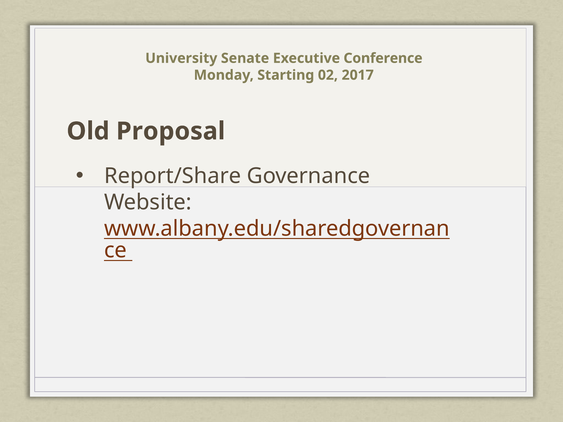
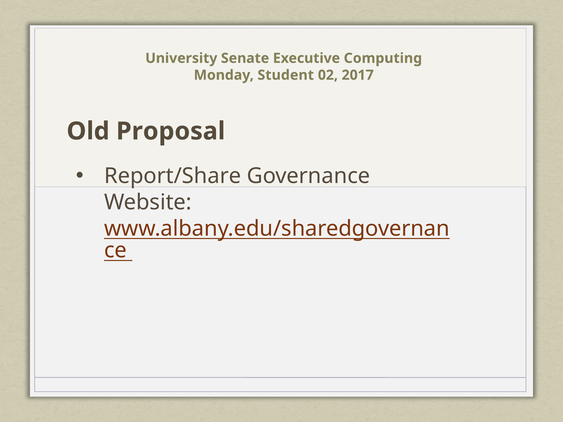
Conference: Conference -> Computing (383, 58)
Starting: Starting -> Student (286, 75)
